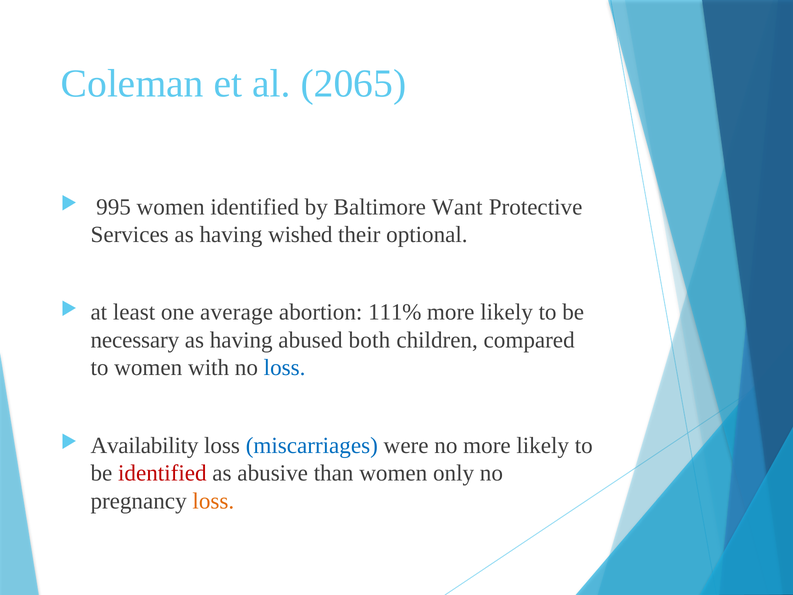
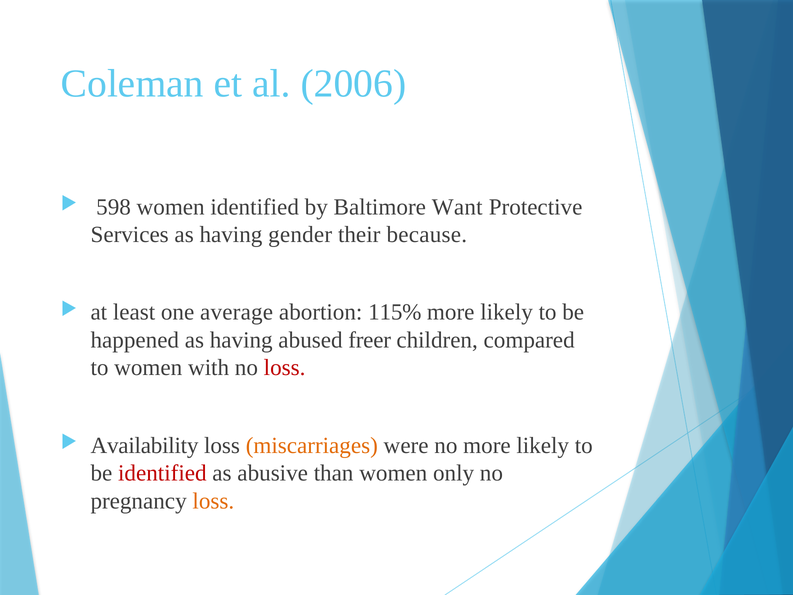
2065: 2065 -> 2006 (353, 83)
995: 995 -> 598 (114, 207)
wished: wished -> gender (300, 235)
optional: optional -> because (427, 235)
111%: 111% -> 115% (395, 312)
necessary: necessary -> happened (135, 340)
both: both -> freer (370, 340)
loss colour: blue -> red (285, 368)
miscarriages colour: blue -> orange (312, 445)
